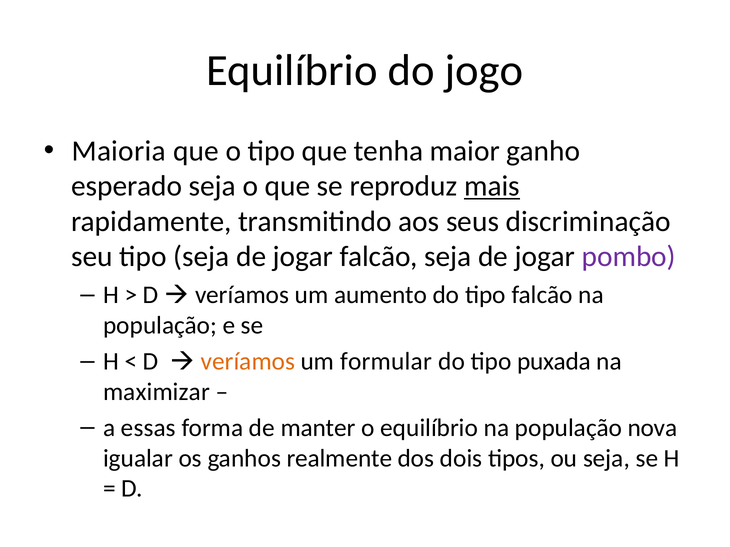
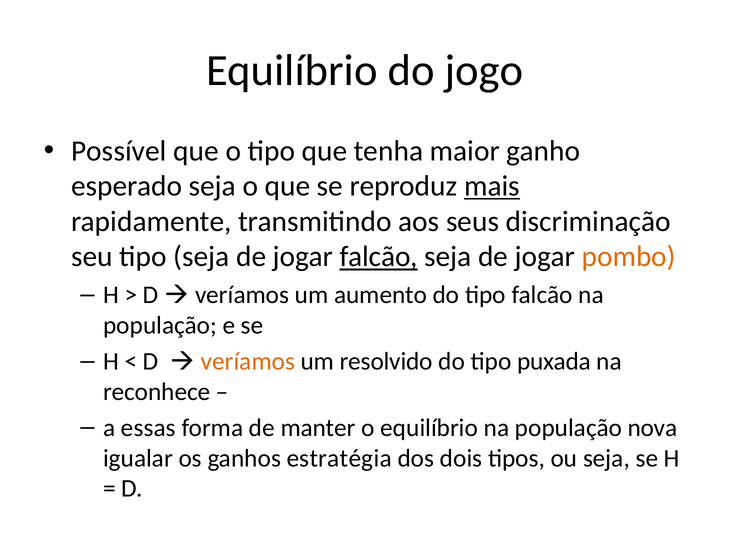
Maioria: Maioria -> Possível (119, 151)
falcão underline: none -> present (379, 257)
pombo colour: purple -> orange (629, 257)
formular: formular -> resolvido (386, 362)
maximizar: maximizar -> reconhece (157, 392)
realmente: realmente -> estratégia (339, 459)
